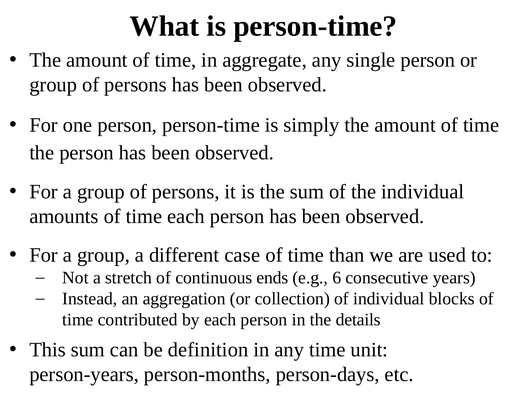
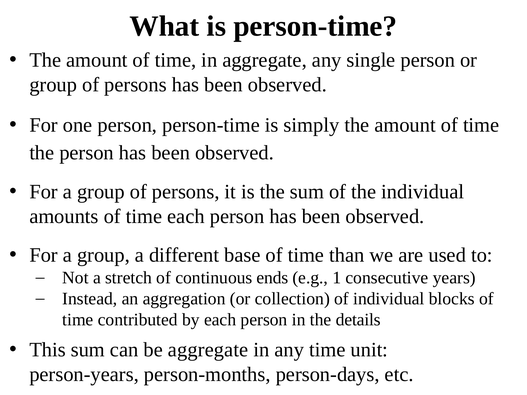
case: case -> base (242, 255)
6: 6 -> 1 (337, 278)
be definition: definition -> aggregate (208, 350)
